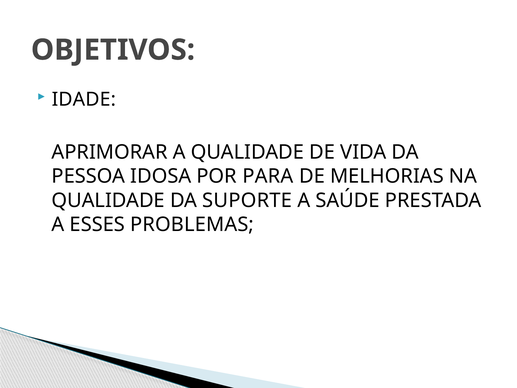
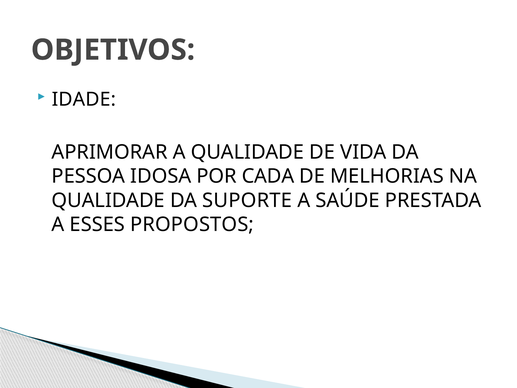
PARA: PARA -> CADA (268, 176)
PROBLEMAS: PROBLEMAS -> PROPOSTOS (192, 225)
